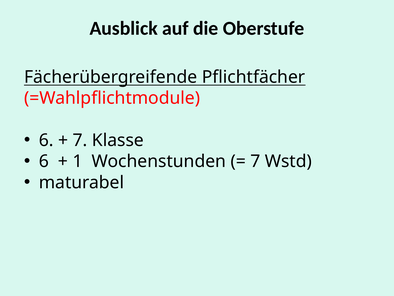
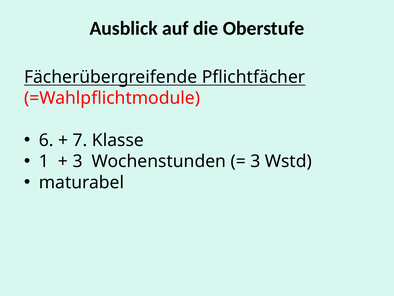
6: 6 -> 1 (44, 161)
1: 1 -> 3 (78, 161)
7: 7 -> 3 (255, 161)
